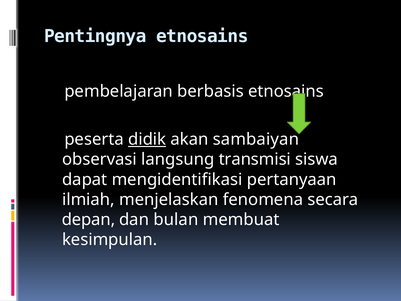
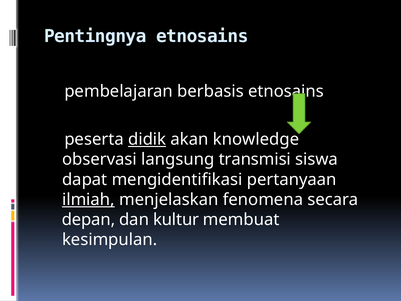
sambaiyan: sambaiyan -> knowledge (256, 139)
ilmiah underline: none -> present (88, 199)
bulan: bulan -> kultur (176, 219)
